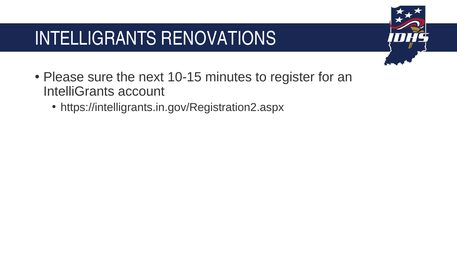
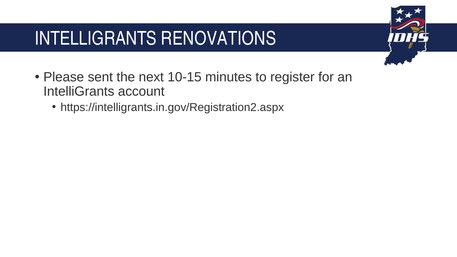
sure: sure -> sent (100, 77)
